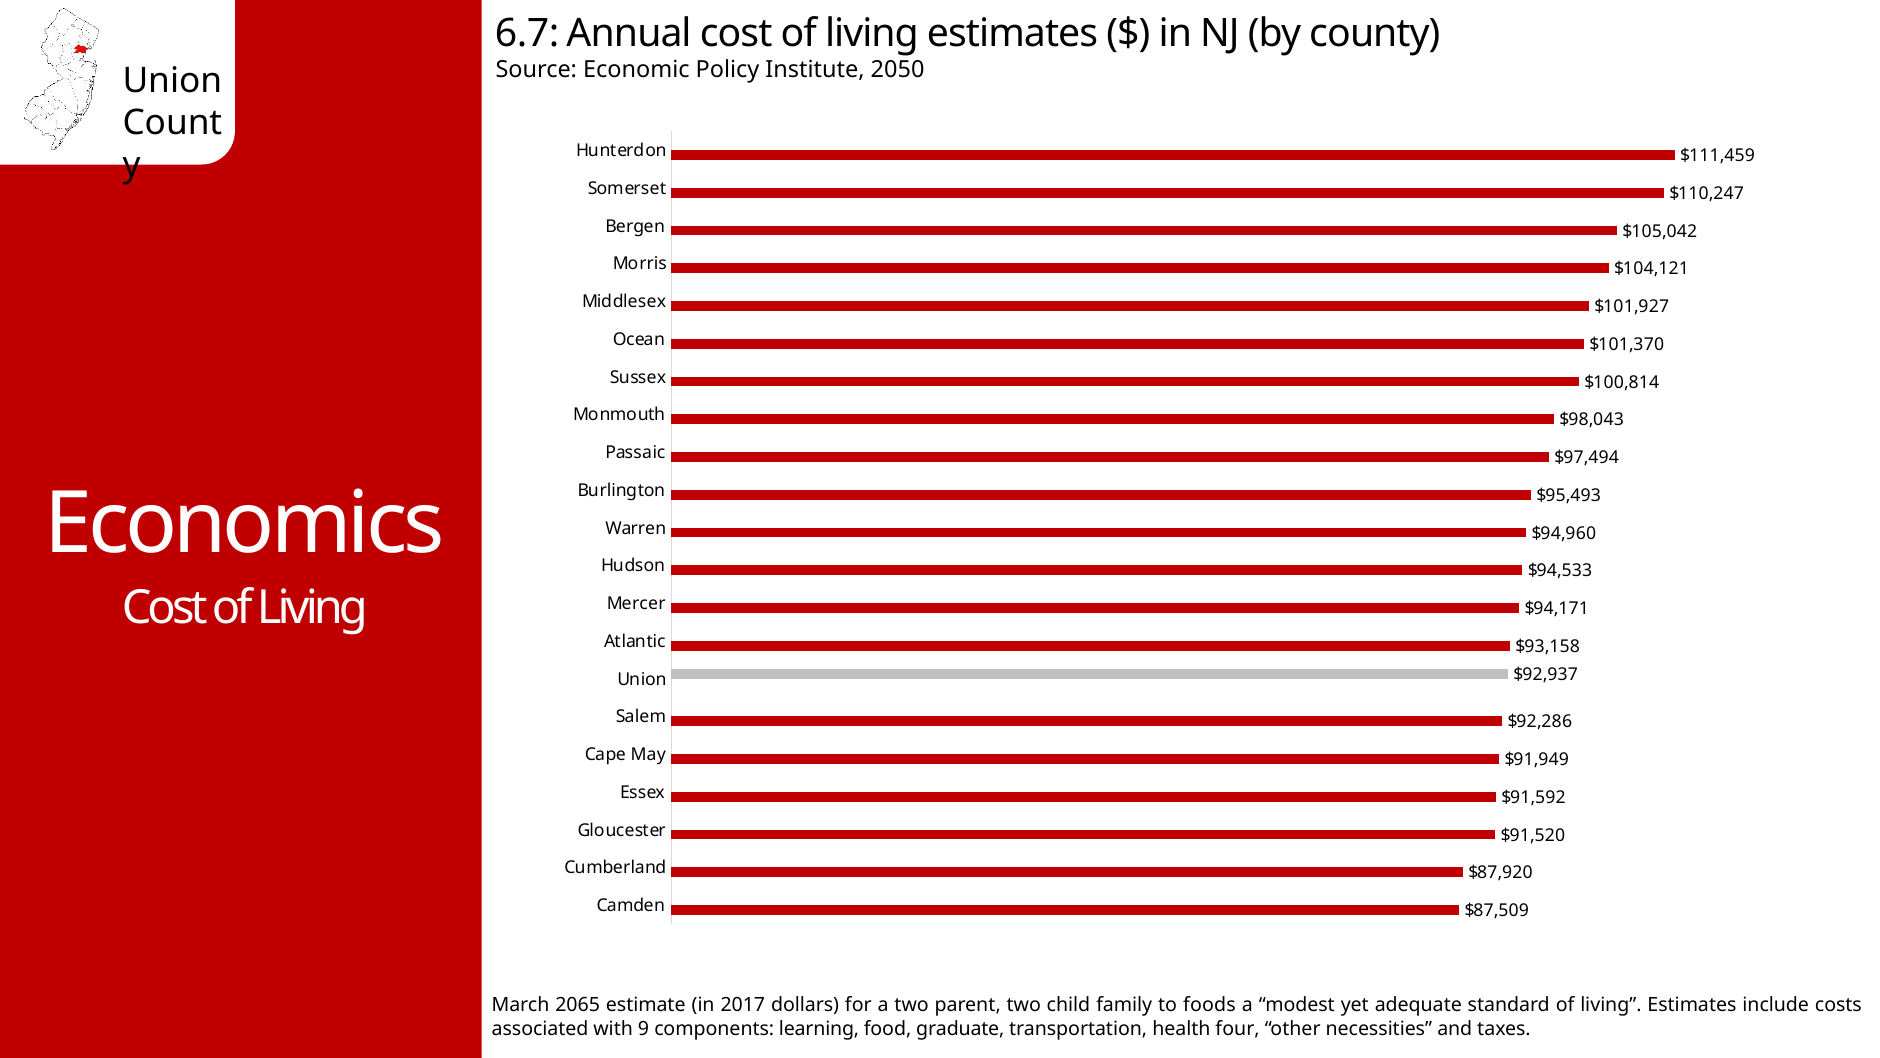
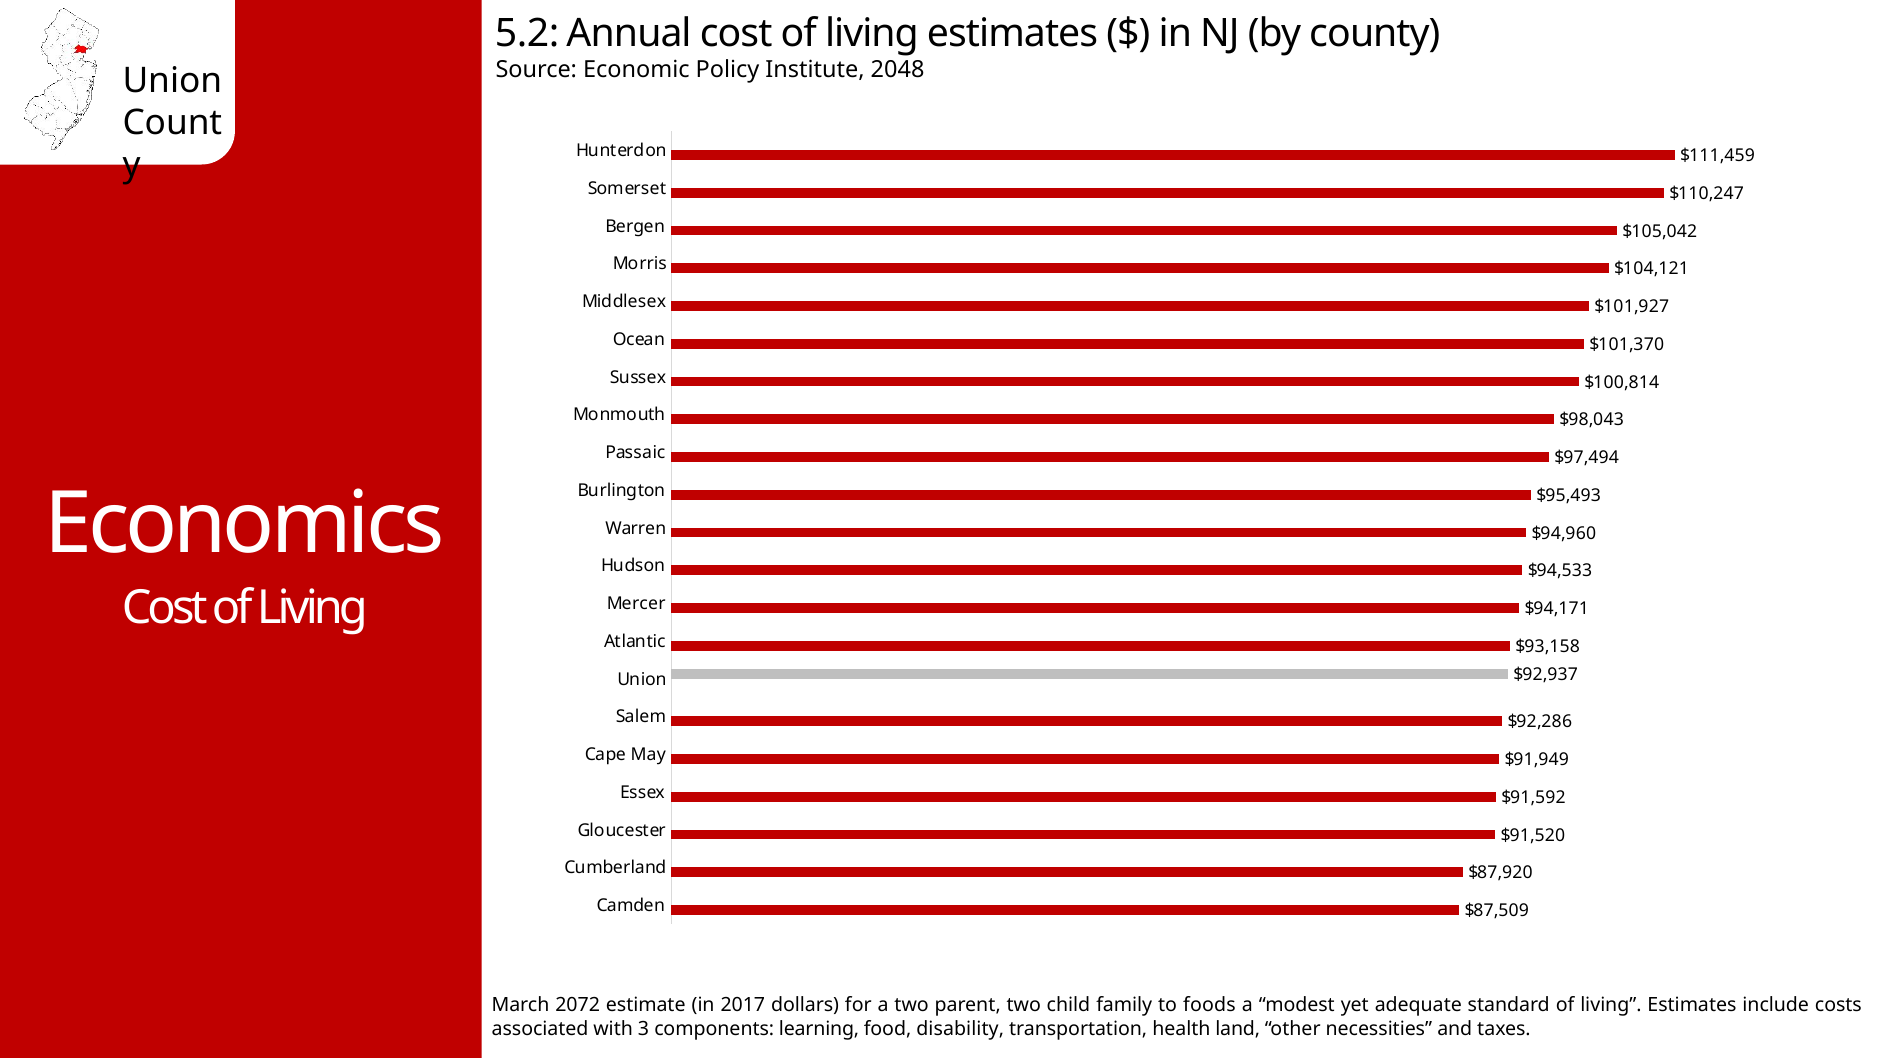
6.7: 6.7 -> 5.2 (527, 33)
2050: 2050 -> 2048 (898, 70)
2065: 2065 -> 2072 (578, 1005)
9: 9 -> 3 (643, 1028)
graduate: graduate -> disability (960, 1028)
four: four -> land (1238, 1028)
